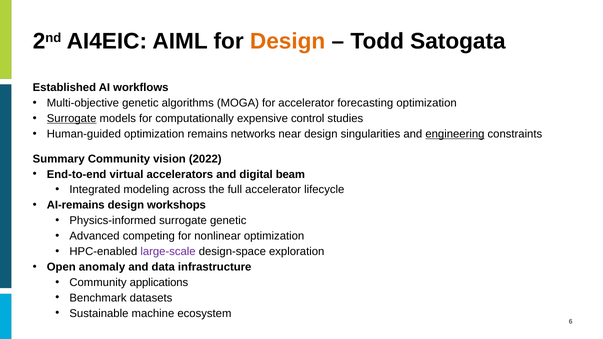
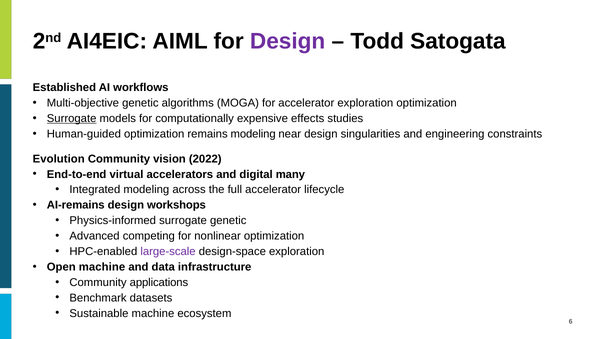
Design colour: orange -> purple (288, 41)
accelerator forecasting: forecasting -> exploration (365, 103)
control: control -> effects (308, 119)
remains networks: networks -> modeling (253, 134)
engineering underline: present -> none (455, 134)
Summary: Summary -> Evolution (59, 159)
beam: beam -> many (290, 174)
Open anomaly: anomaly -> machine (102, 267)
